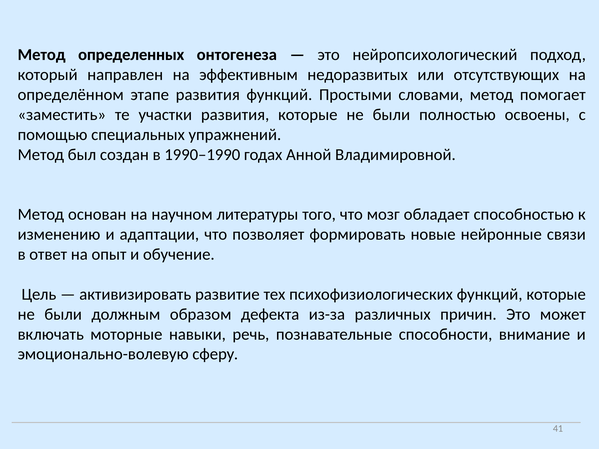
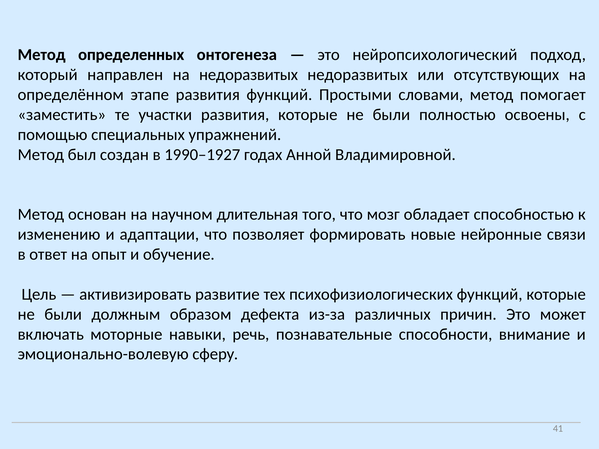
на эффективным: эффективным -> недоразвитых (249, 75)
1990–1990: 1990–1990 -> 1990–1927 (202, 155)
литературы: литературы -> длительная (257, 215)
